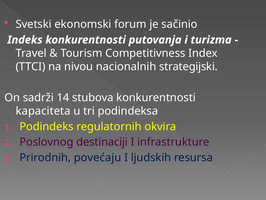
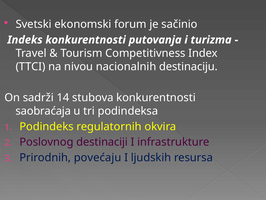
strategijski: strategijski -> destinaciju (188, 66)
kapaciteta: kapaciteta -> saobraćaja (43, 111)
